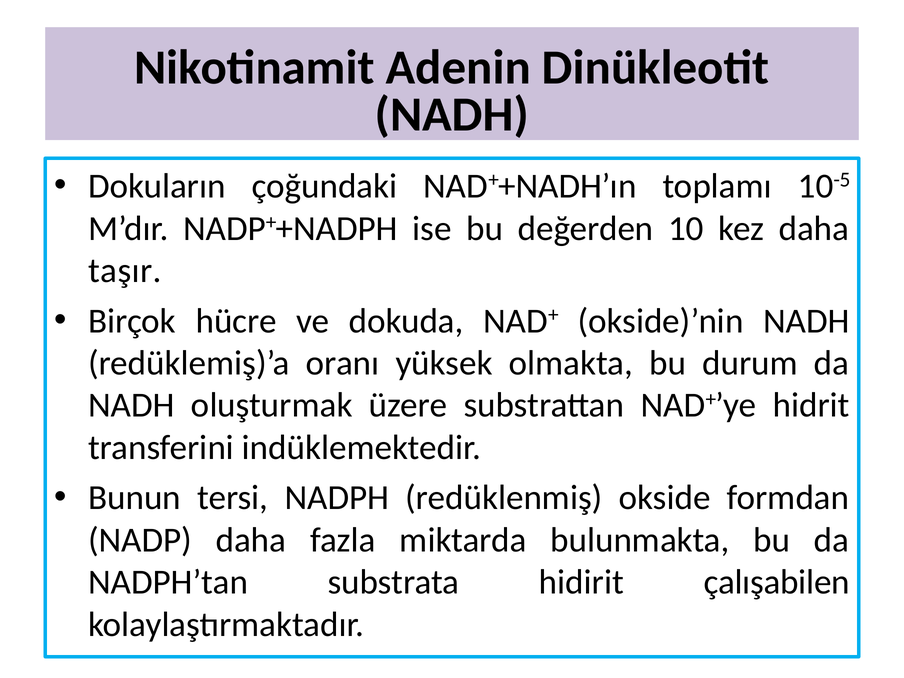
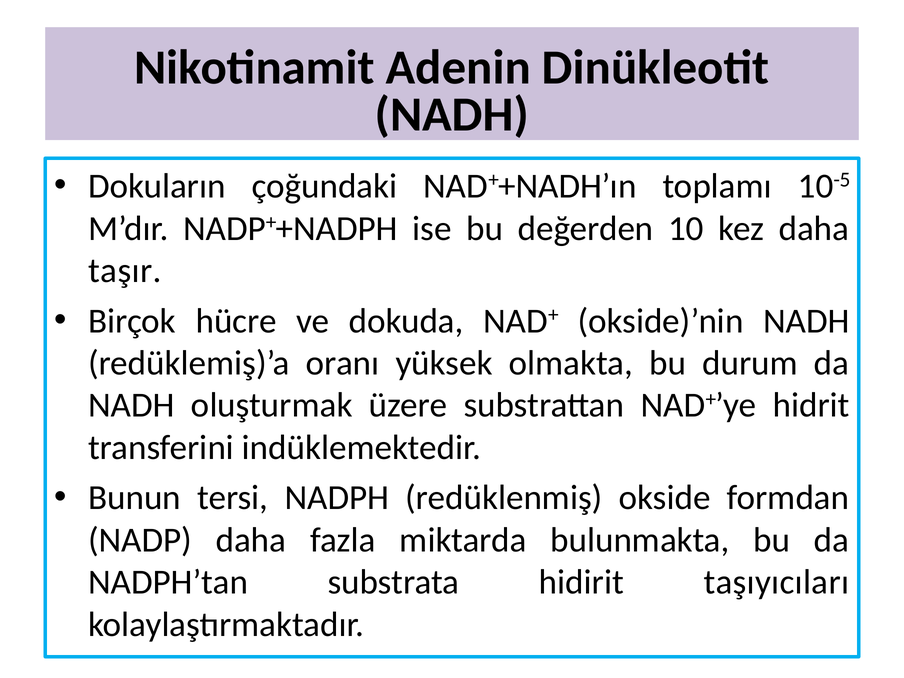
çalışabilen: çalışabilen -> taşıyıcıları (776, 582)
